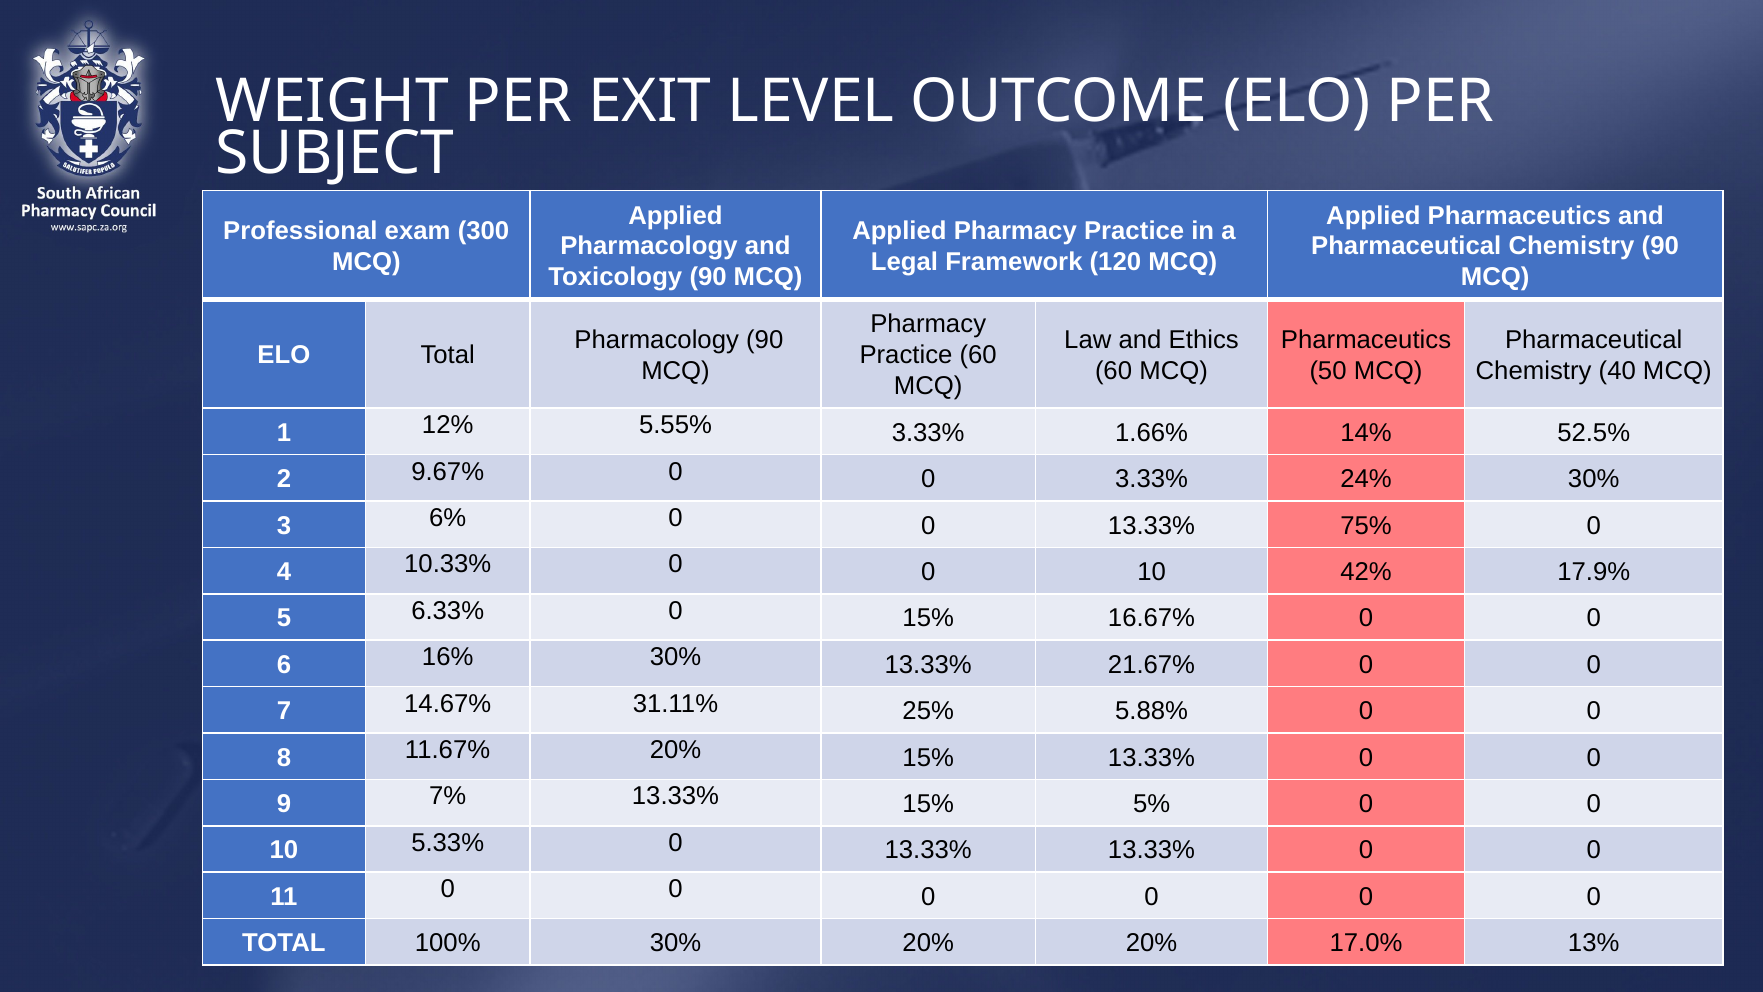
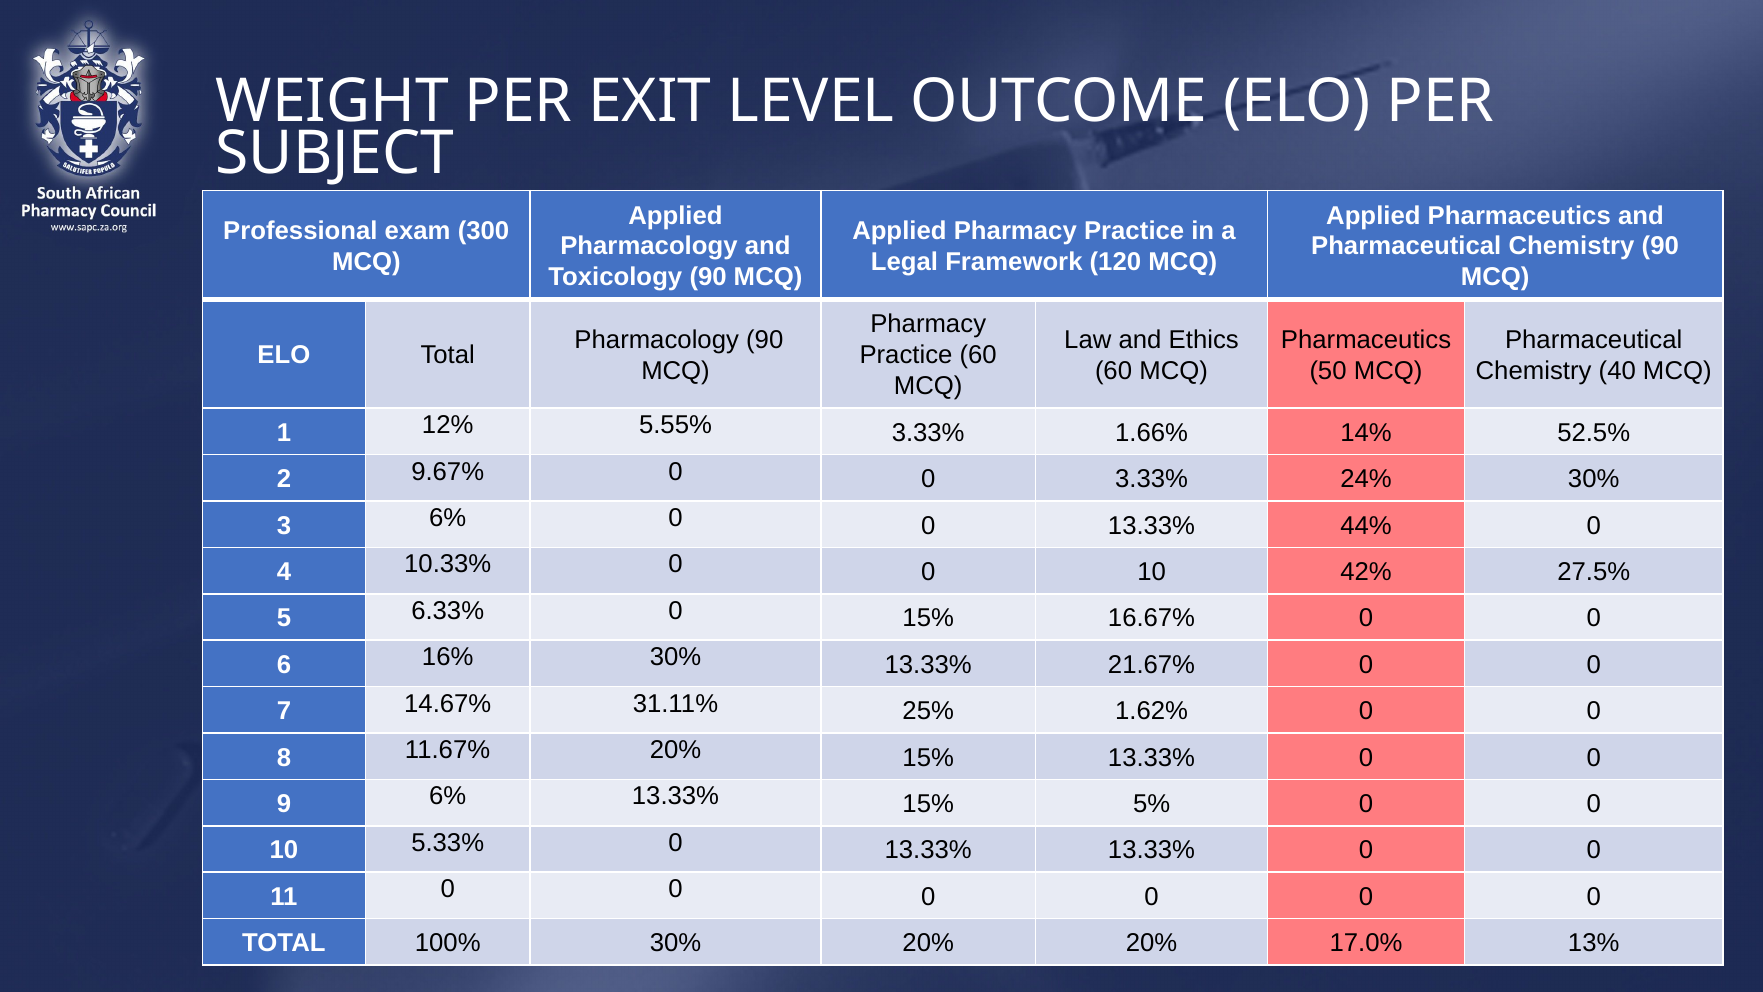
75%: 75% -> 44% (1366, 526)
17.9%: 17.9% -> 27.5% (1594, 572)
5.88%: 5.88% -> 1.62% (1152, 711)
9 7%: 7% -> 6% (448, 796)
